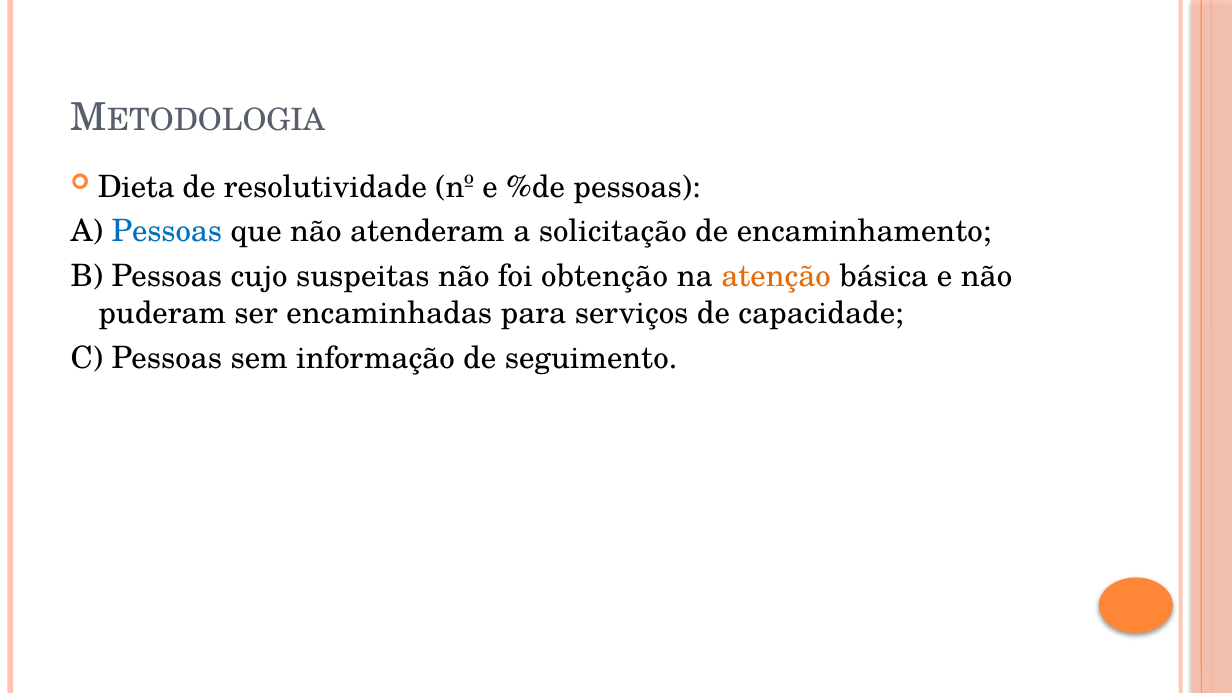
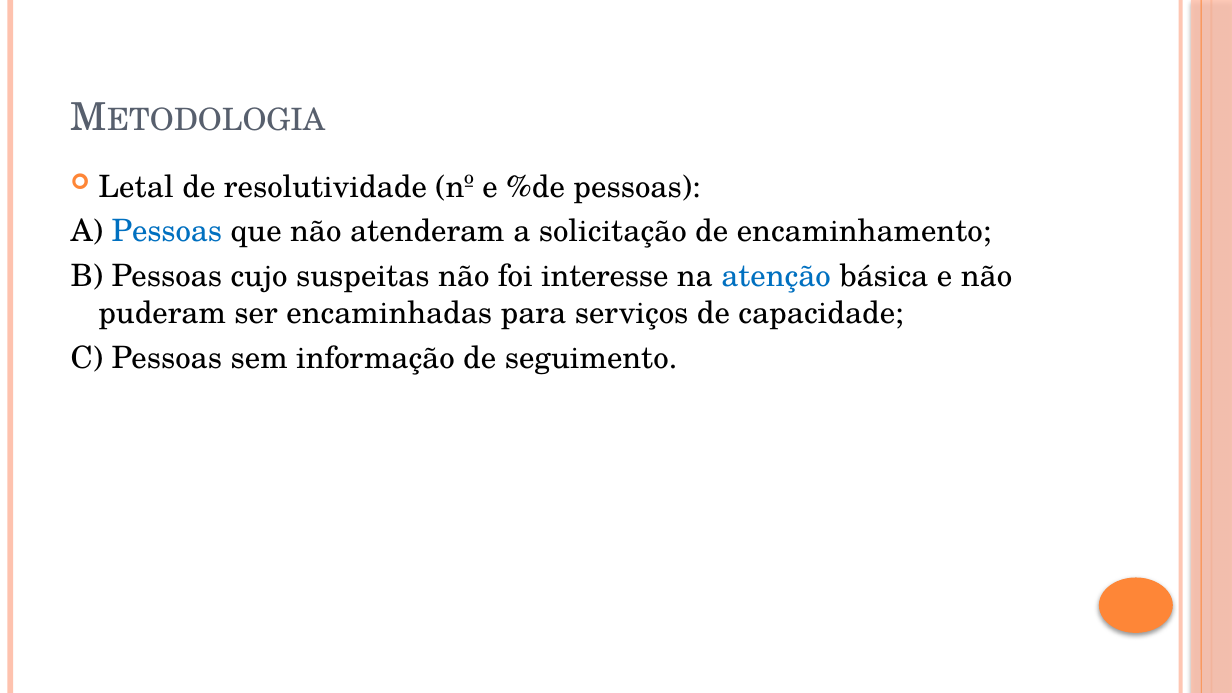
Dieta: Dieta -> Letal (136, 187)
obtenção: obtenção -> interesse (605, 276)
atenção colour: orange -> blue (776, 276)
